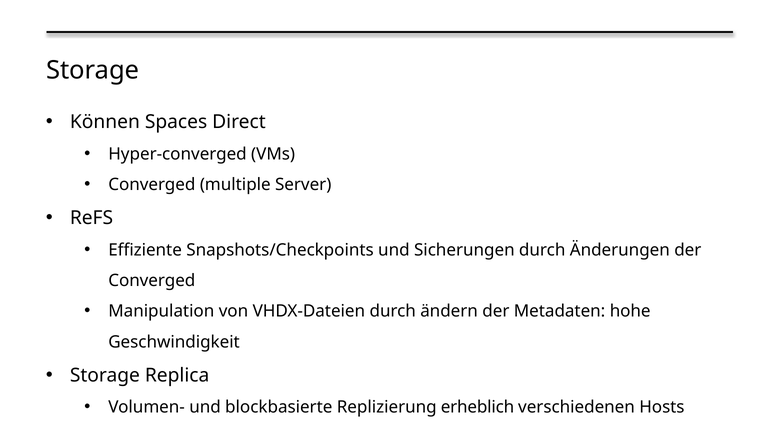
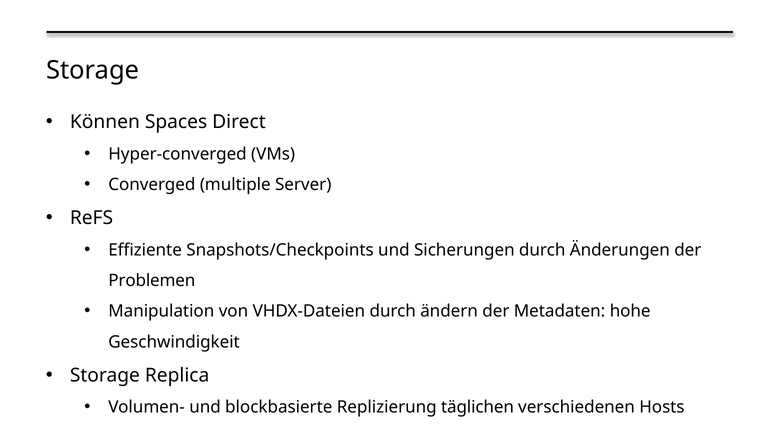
Converged: Converged -> Problemen (152, 281)
erheblich: erheblich -> täglichen (477, 407)
